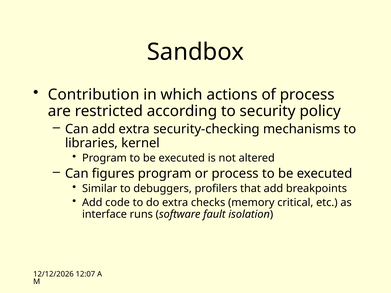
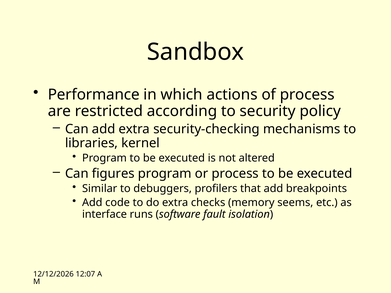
Contribution: Contribution -> Performance (94, 95)
critical: critical -> seems (295, 203)
